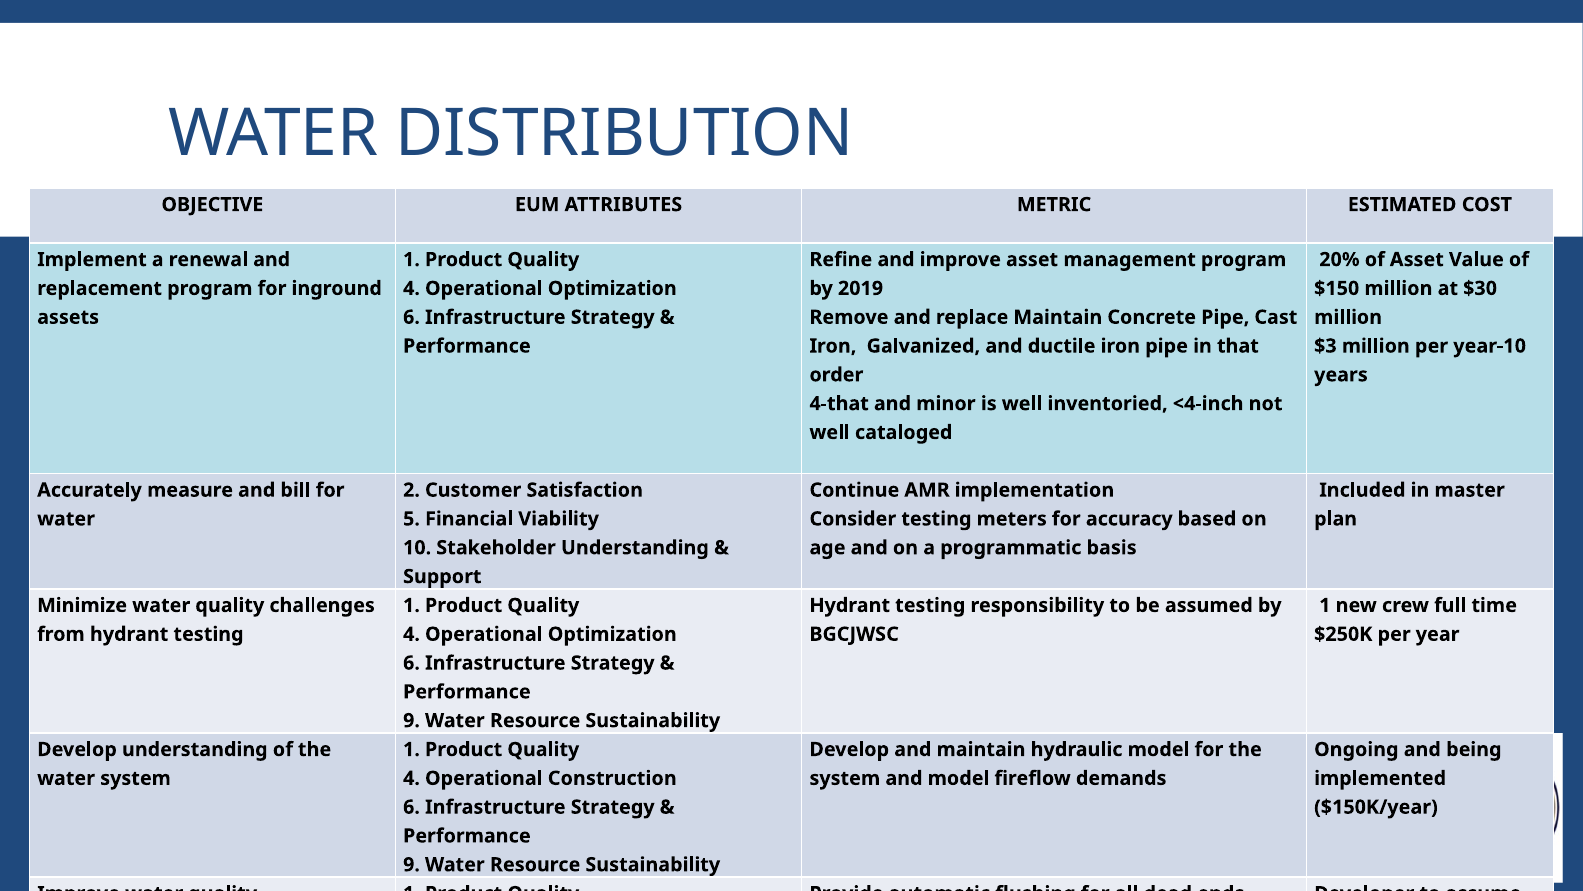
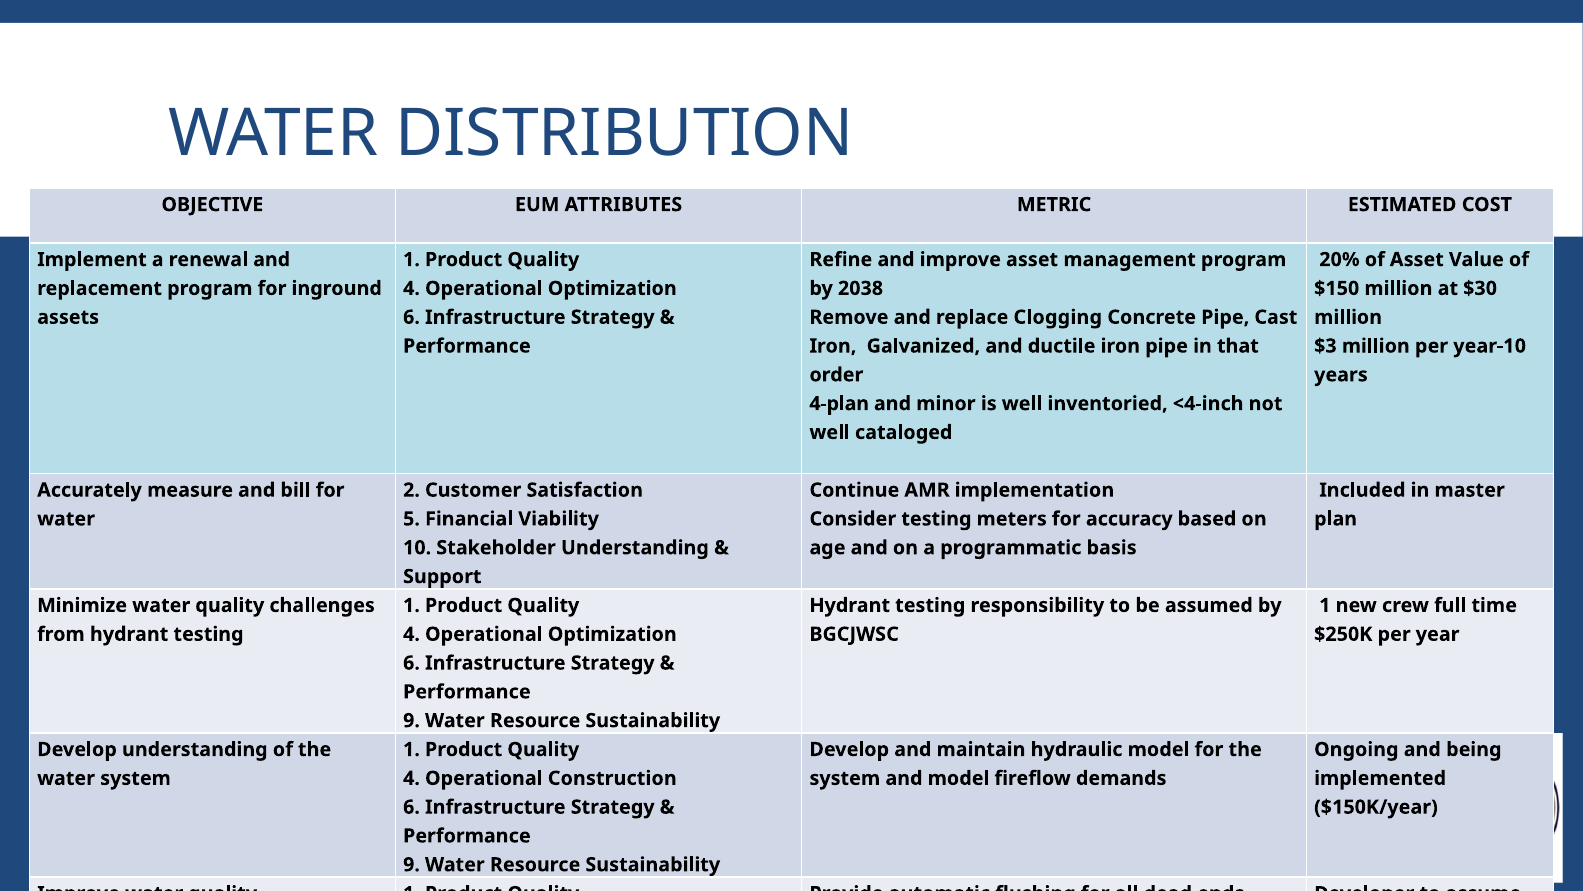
2019: 2019 -> 2038 (861, 288)
replace Maintain: Maintain -> Clogging (1058, 317)
4-that: 4-that -> 4-plan (839, 404)
